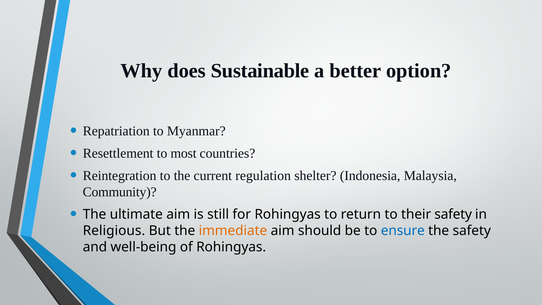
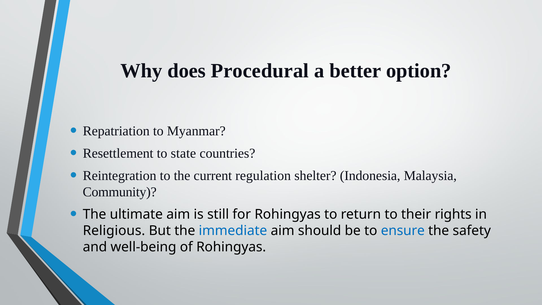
Sustainable: Sustainable -> Procedural (260, 71)
most: most -> state (183, 153)
their safety: safety -> rights (453, 214)
immediate colour: orange -> blue (233, 231)
